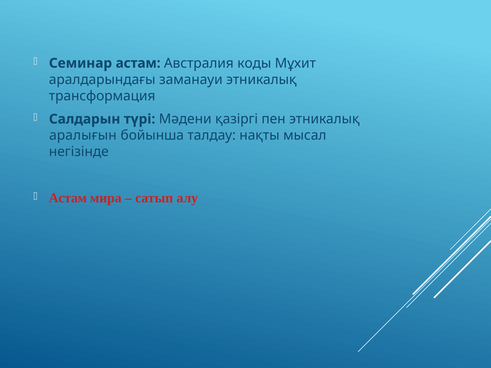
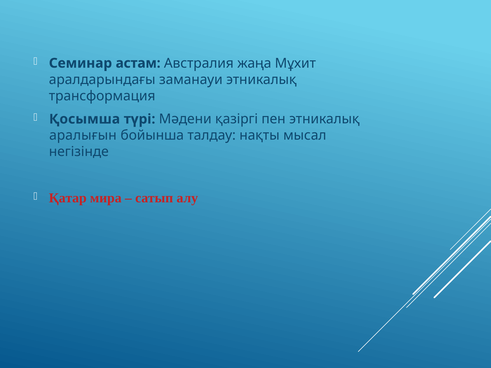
коды: коды -> жаңа (254, 63)
Салдарын: Салдарын -> Қосымша (85, 119)
Астам: Астам -> Қатар (68, 198)
